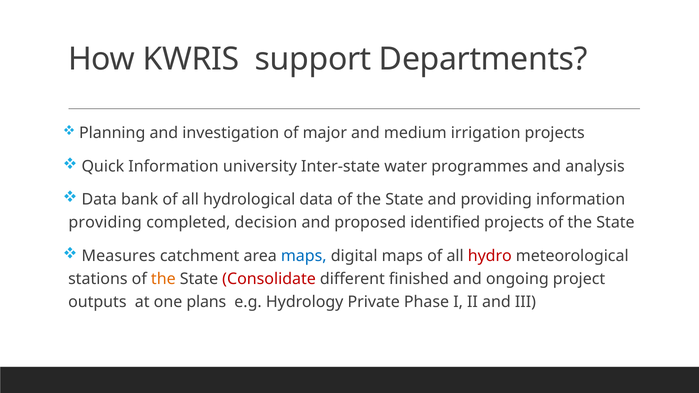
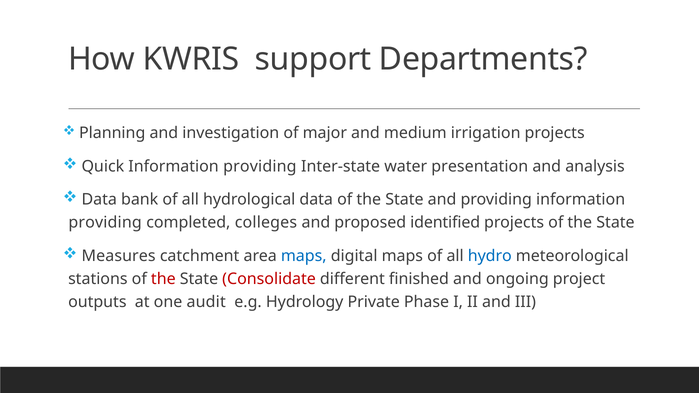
Quick Information university: university -> providing (260, 166)
programmes: programmes -> presentation (480, 166)
decision: decision -> colleges (266, 223)
hydro colour: red -> blue (490, 256)
the colour: orange -> red (163, 279)
plans: plans -> audit (206, 302)
